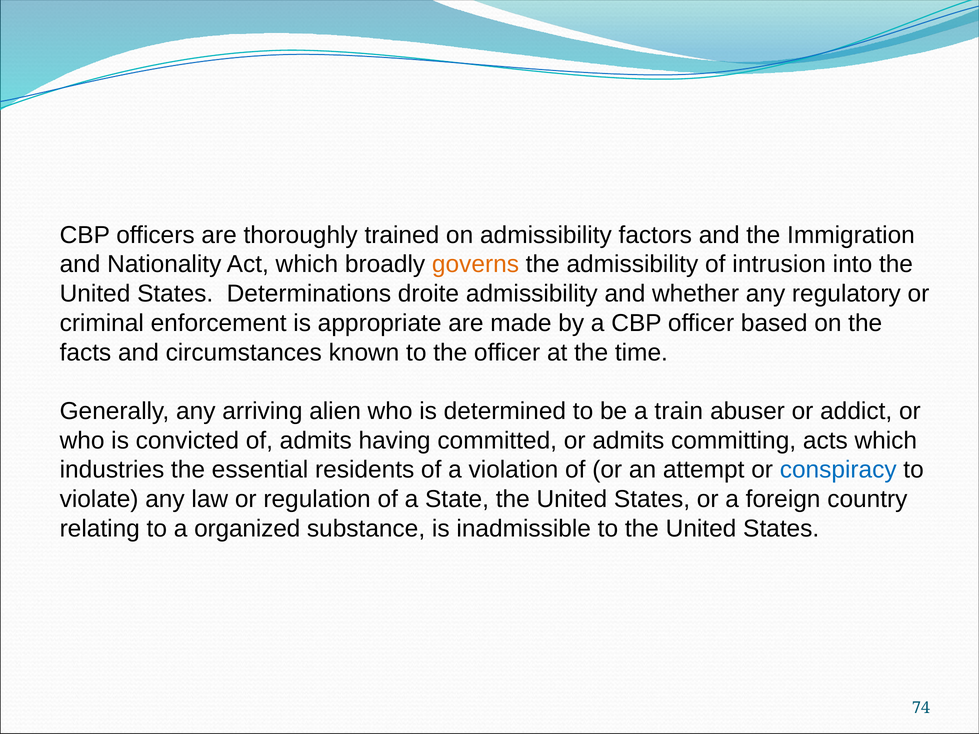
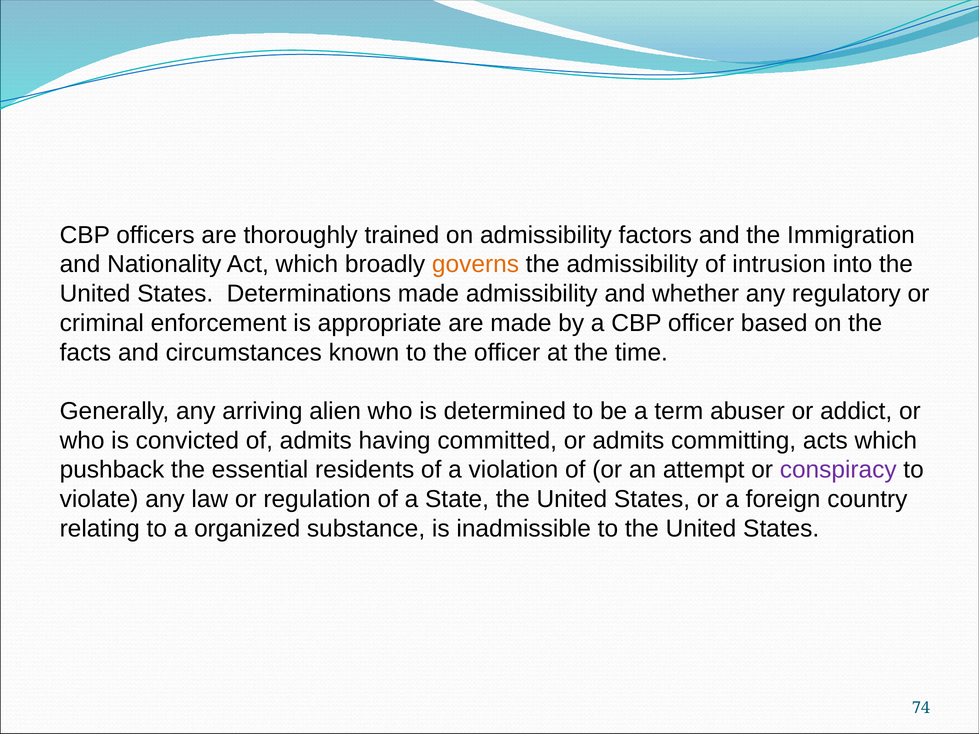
Determinations droite: droite -> made (428, 294)
train: train -> term (679, 411)
industries: industries -> pushback (112, 470)
conspiracy colour: blue -> purple (838, 470)
